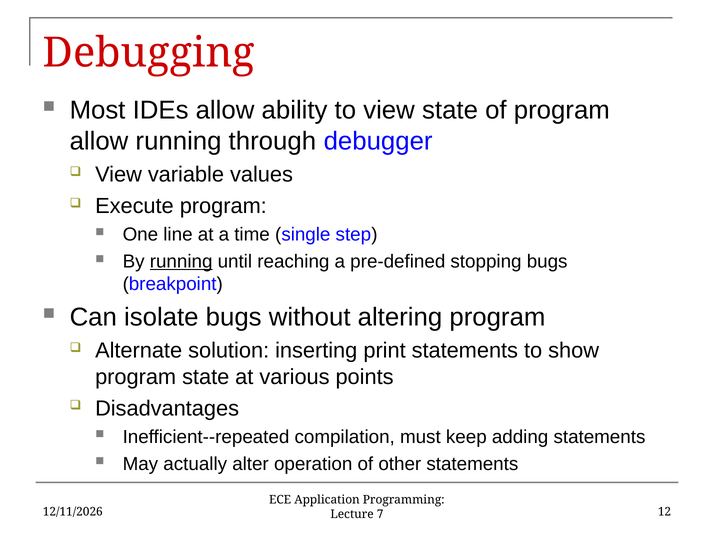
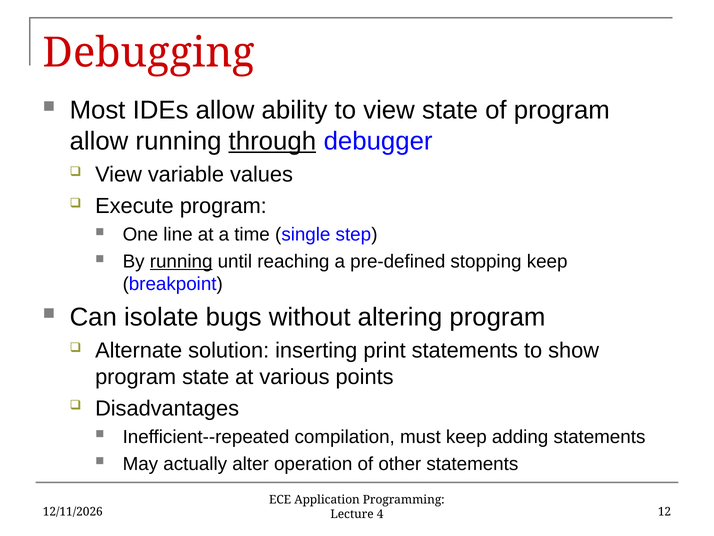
through underline: none -> present (272, 141)
stopping bugs: bugs -> keep (547, 261)
7: 7 -> 4 (380, 514)
